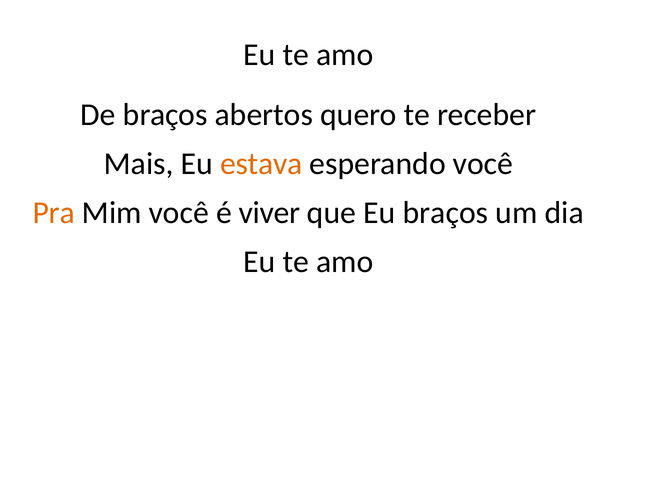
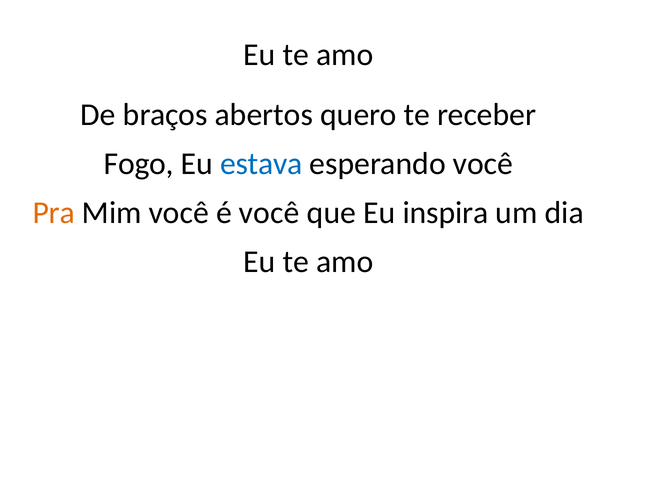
Mais: Mais -> Fogo (139, 164)
estava colour: orange -> blue (261, 164)
é viver: viver -> você (269, 213)
Eu braços: braços -> inspira (445, 213)
